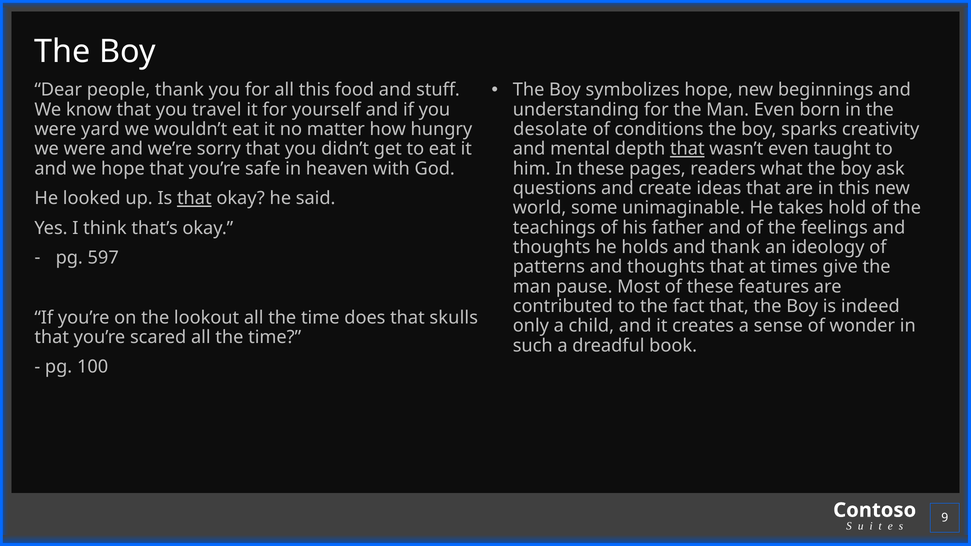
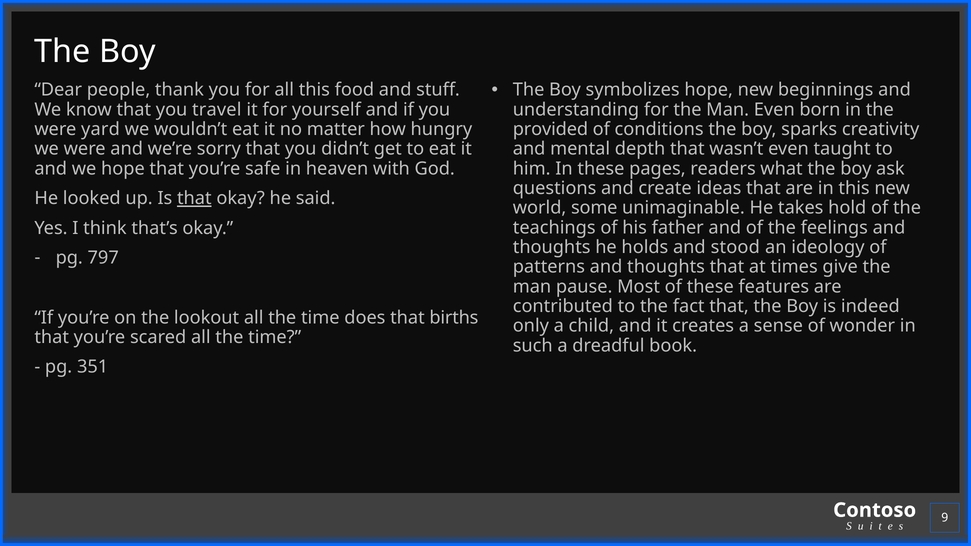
desolate: desolate -> provided (550, 129)
that underline: present -> none (687, 149)
and thank: thank -> stood (735, 247)
597: 597 -> 797 (103, 258)
skulls: skulls -> births (454, 318)
100: 100 -> 351 (93, 367)
